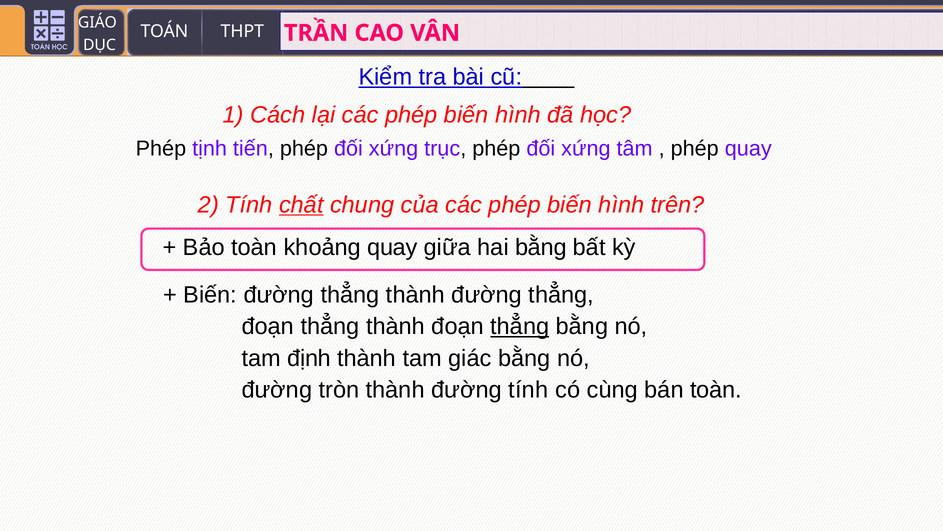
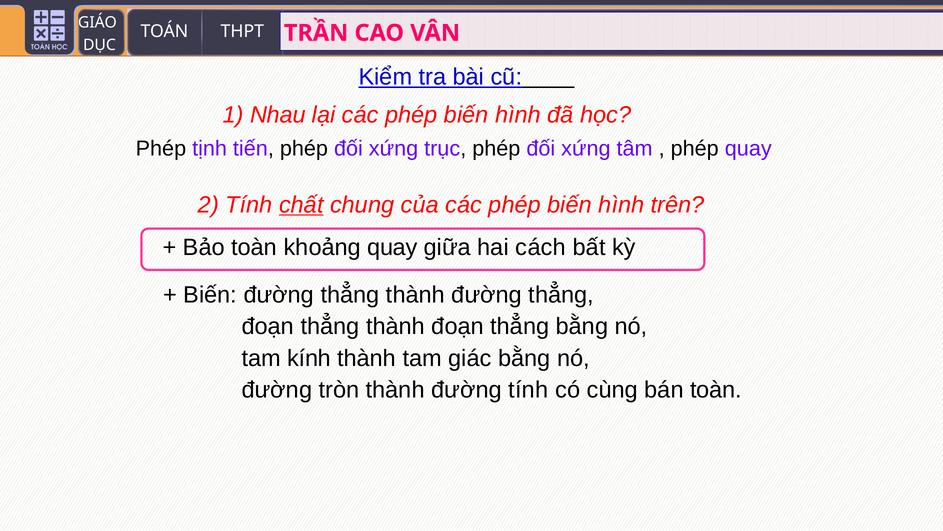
Cách: Cách -> Nhau (278, 115)
hai bằng: bằng -> cách (541, 247)
thẳng underline: present -> none (520, 326)
định: định -> kính (309, 358)
